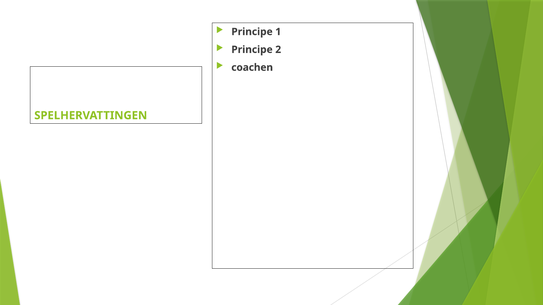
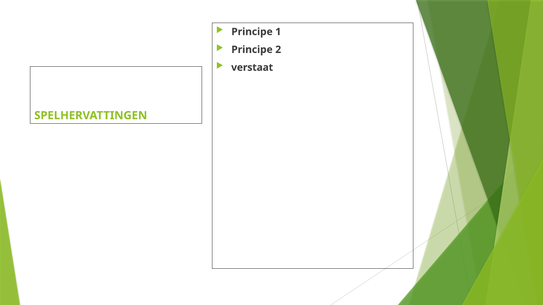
coachen: coachen -> verstaat (252, 68)
